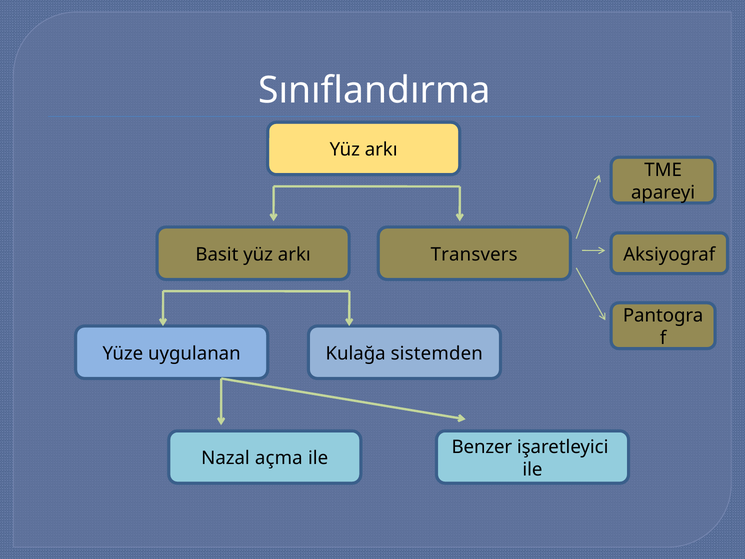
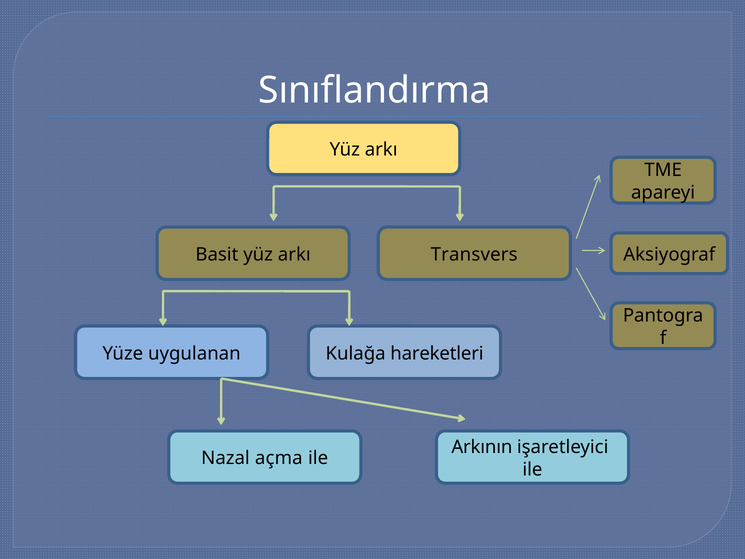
sistemden: sistemden -> hareketleri (437, 353)
Benzer: Benzer -> Arkının (482, 447)
